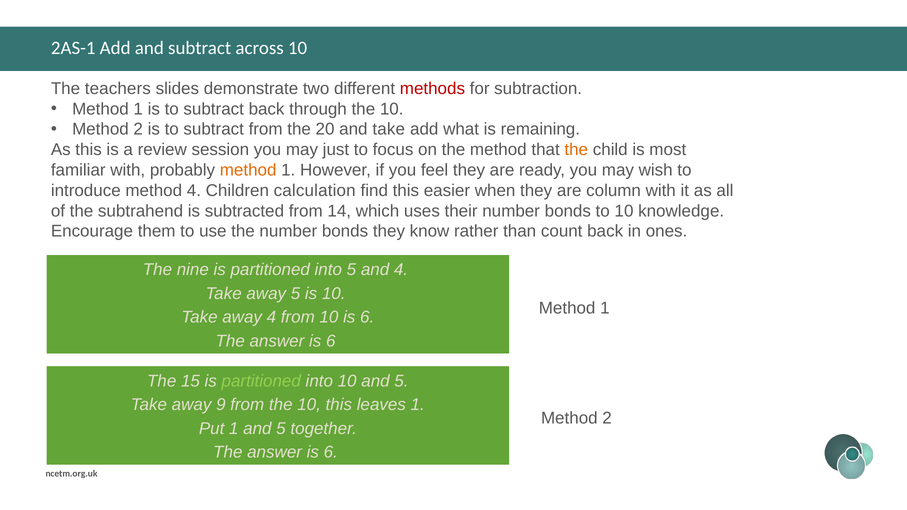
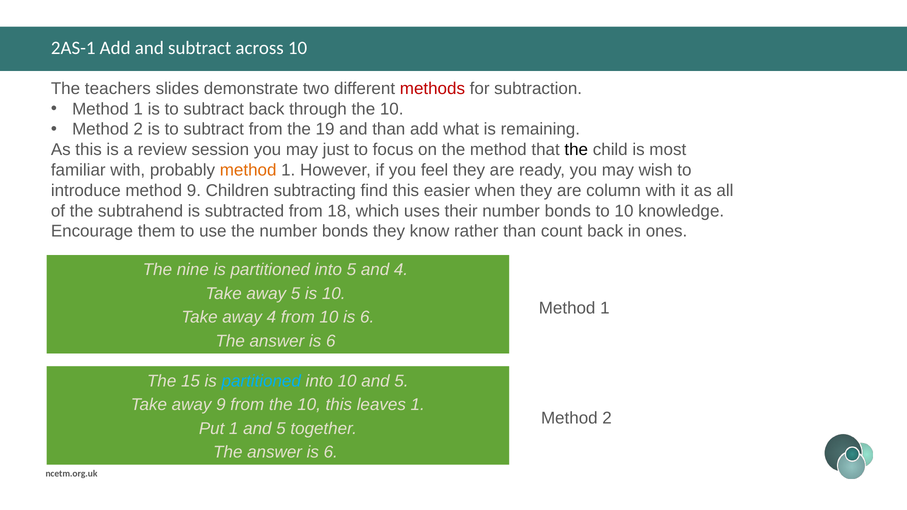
20: 20 -> 19 (325, 129)
and take: take -> than (389, 129)
the colour: orange -> black (576, 150)
method 4: 4 -> 9 (194, 191)
calculation: calculation -> subtracting (315, 191)
14: 14 -> 18 (339, 211)
partitioned colour: light green -> light blue (261, 381)
